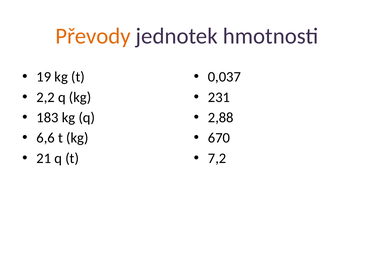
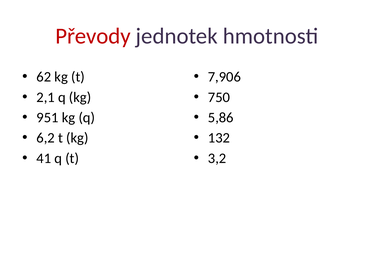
Převody colour: orange -> red (93, 36)
19: 19 -> 62 (44, 77)
0,037: 0,037 -> 7,906 (224, 77)
2,2: 2,2 -> 2,1 (46, 97)
231: 231 -> 750 (219, 97)
183: 183 -> 951 (48, 118)
2,88: 2,88 -> 5,86 (221, 118)
6,6: 6,6 -> 6,2 (46, 138)
670: 670 -> 132 (219, 138)
21: 21 -> 41 (44, 159)
7,2: 7,2 -> 3,2 (217, 159)
